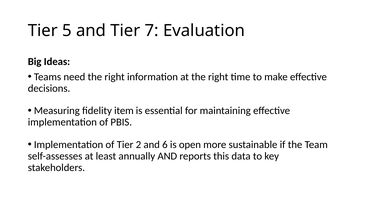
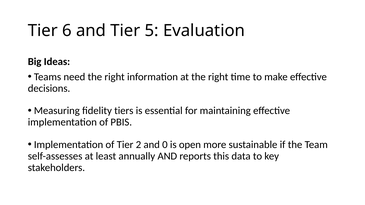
5: 5 -> 6 (67, 31)
7: 7 -> 5 (152, 31)
item: item -> tiers (124, 111)
6: 6 -> 0 (165, 145)
